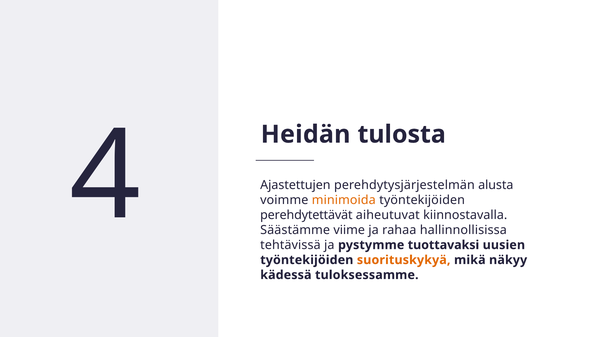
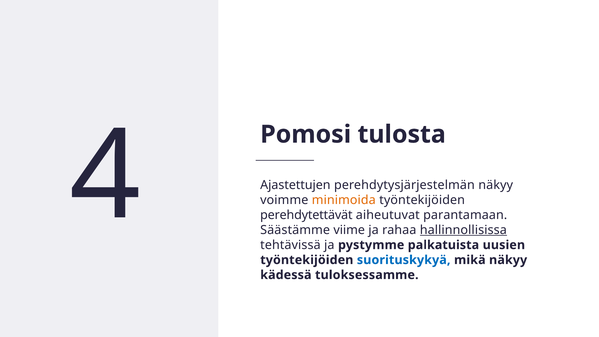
Heidän: Heidän -> Pomosi (306, 134)
perehdytysjärjestelmän alusta: alusta -> näkyy (496, 185)
kiinnostavalla: kiinnostavalla -> parantamaan (465, 215)
hallinnollisissa underline: none -> present (463, 230)
tuottavaksi: tuottavaksi -> palkatuista (443, 245)
suorituskykyä colour: orange -> blue (404, 260)
